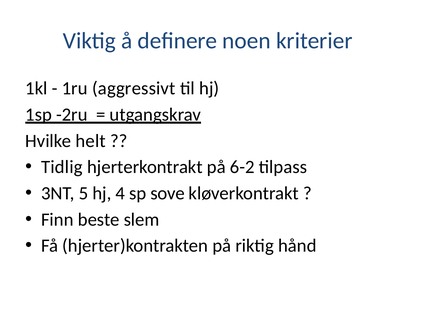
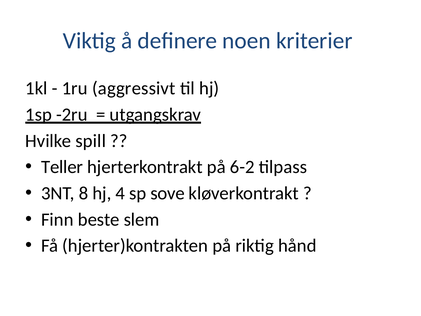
helt: helt -> spill (91, 141)
Tidlig: Tidlig -> Teller (62, 167)
5: 5 -> 8 (83, 193)
